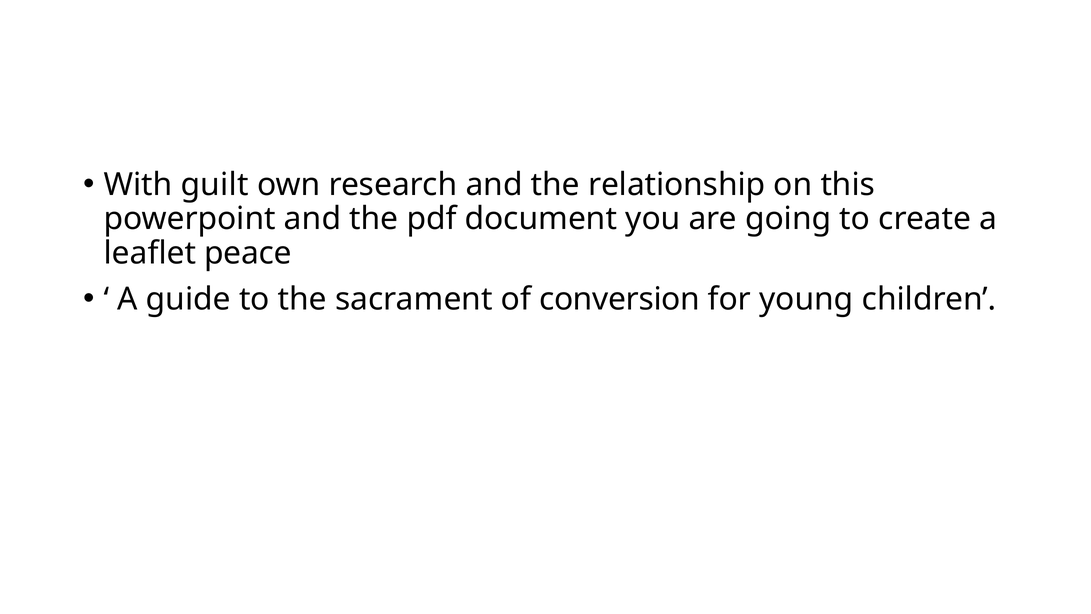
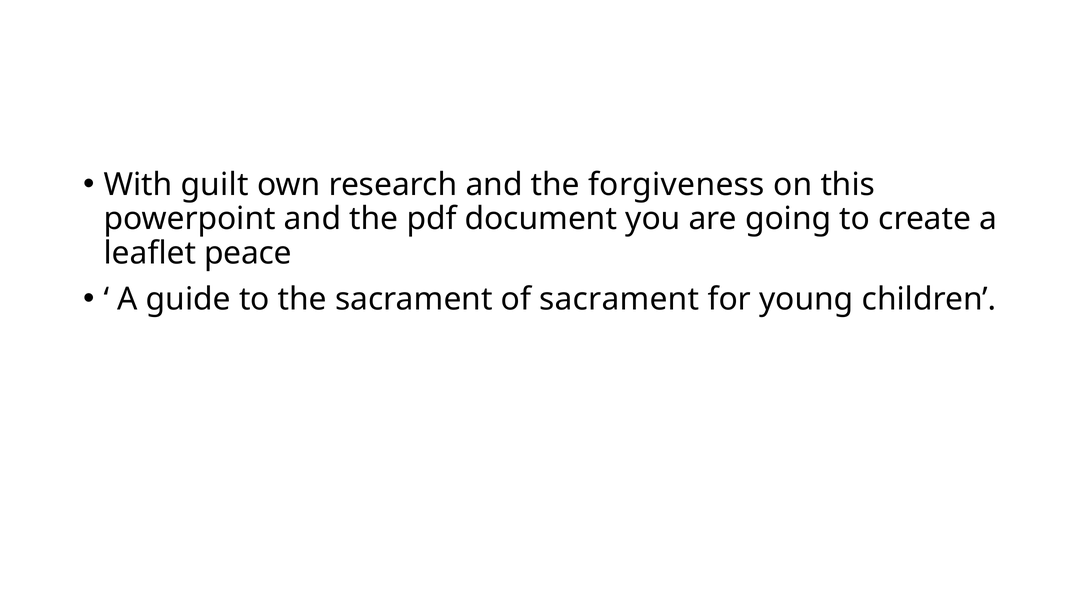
relationship: relationship -> forgiveness (676, 184)
of conversion: conversion -> sacrament (619, 299)
